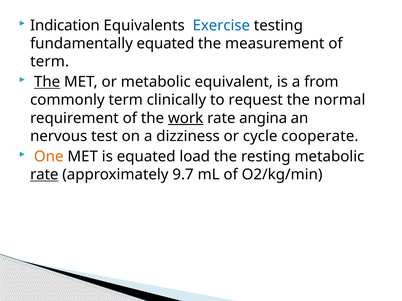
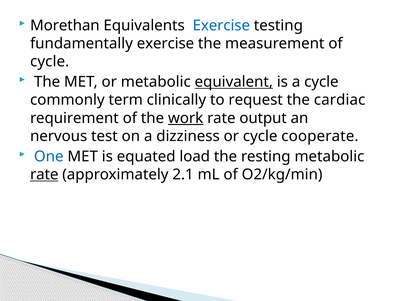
Indication: Indication -> Morethan (65, 25)
fundamentally equated: equated -> exercise (165, 44)
term: term -> cycle (50, 62)
The underline: present -> none (47, 82)
equivalent underline: none -> present (234, 82)
a from: from -> cycle (321, 82)
normal: normal -> cardiac (340, 100)
angina: angina -> output (263, 118)
One colour: orange -> blue (49, 157)
9.7: 9.7 -> 2.1 (183, 175)
